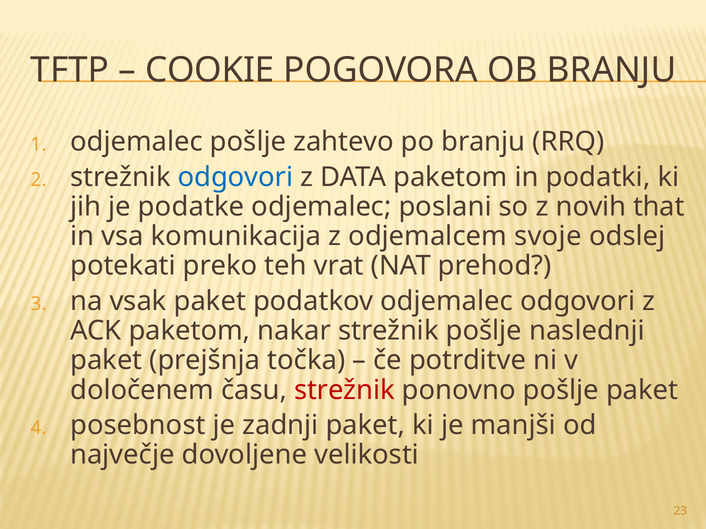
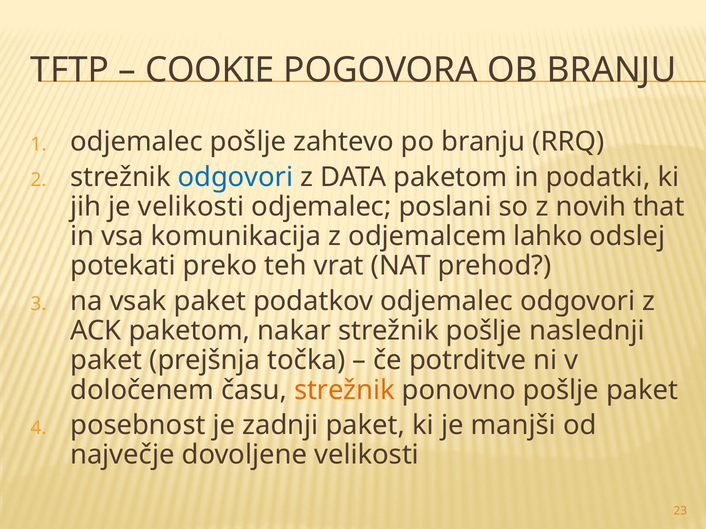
je podatke: podatke -> velikosti (191, 207)
svoje: svoje -> lahko (548, 236)
strežnik colour: red -> orange (344, 390)
